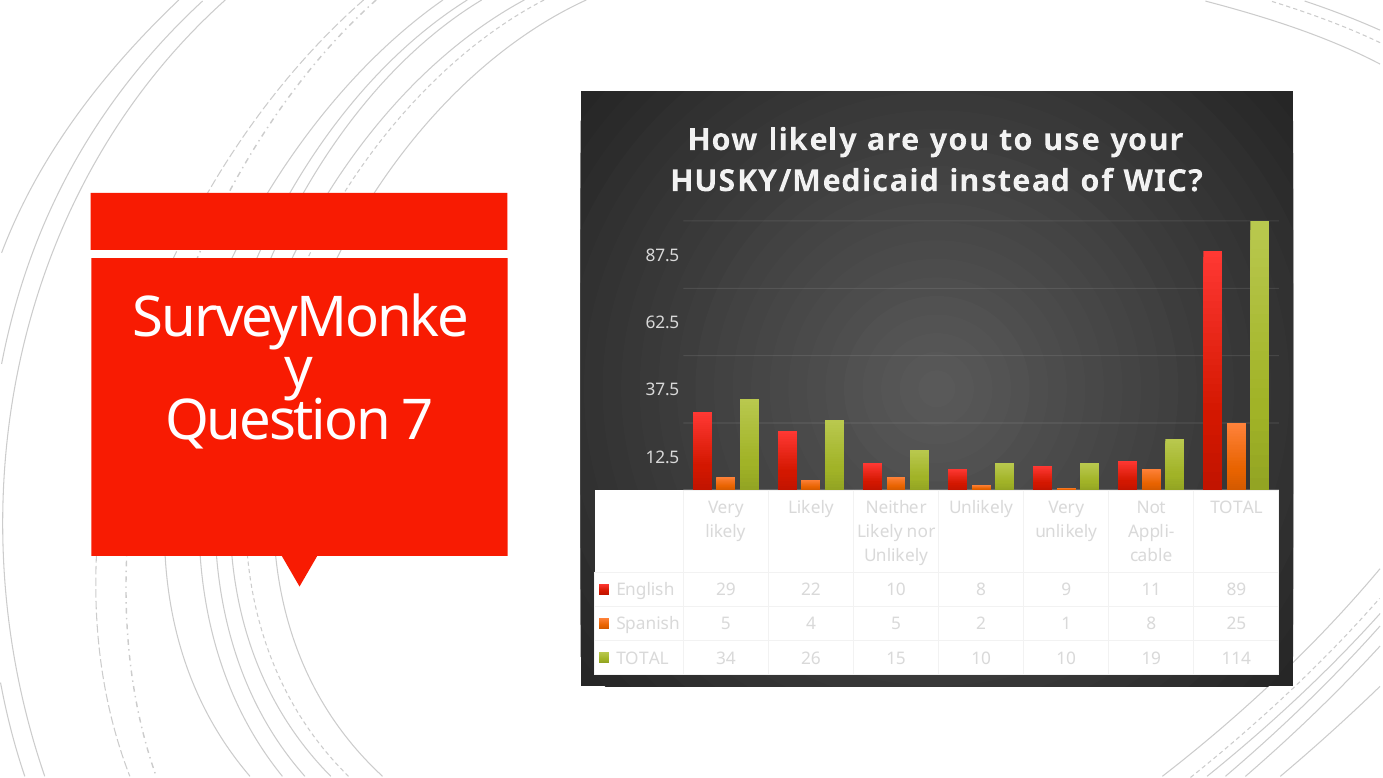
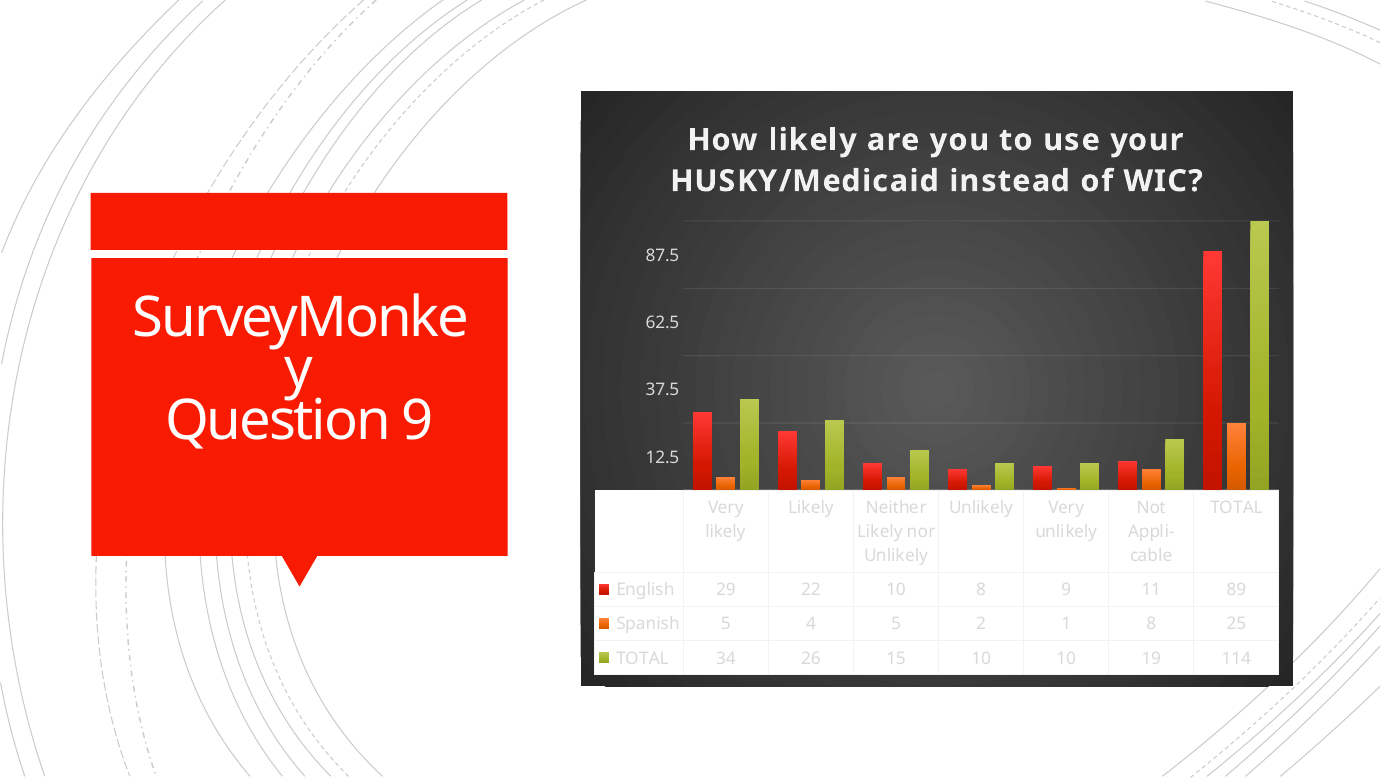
Question 7: 7 -> 9 (417, 421)
